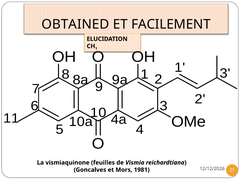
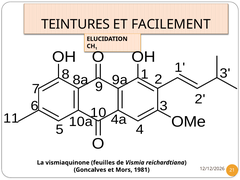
OBTAINED: OBTAINED -> TEINTURES (76, 24)
